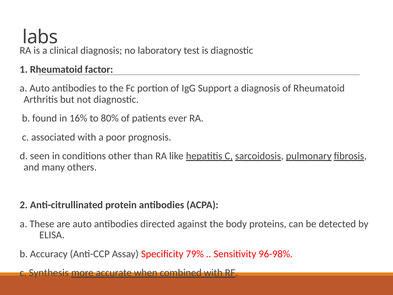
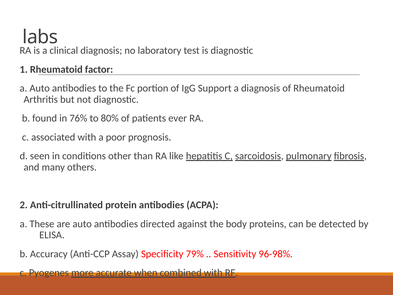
16%: 16% -> 76% (78, 118)
Synthesis: Synthesis -> Pyogenes (49, 273)
